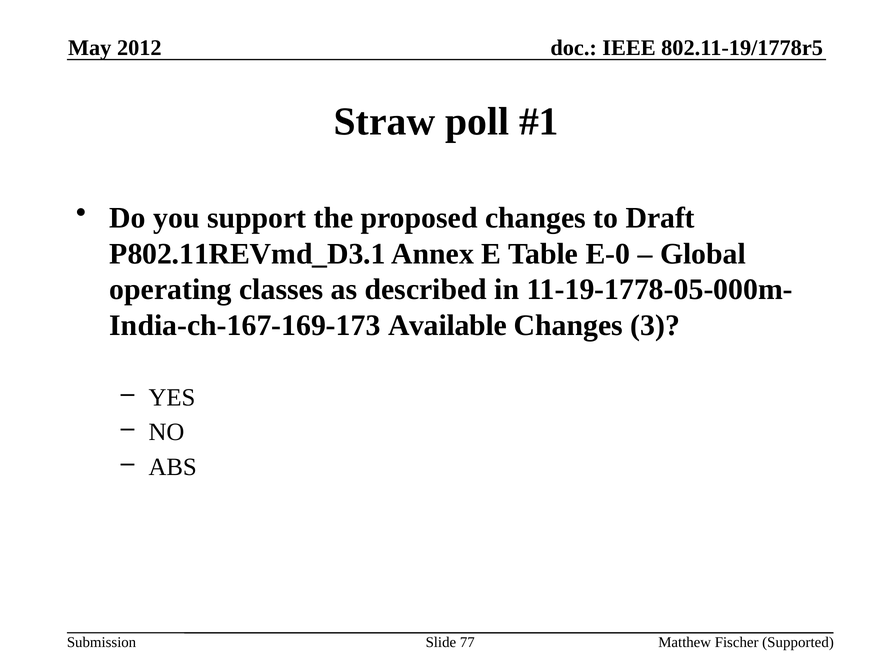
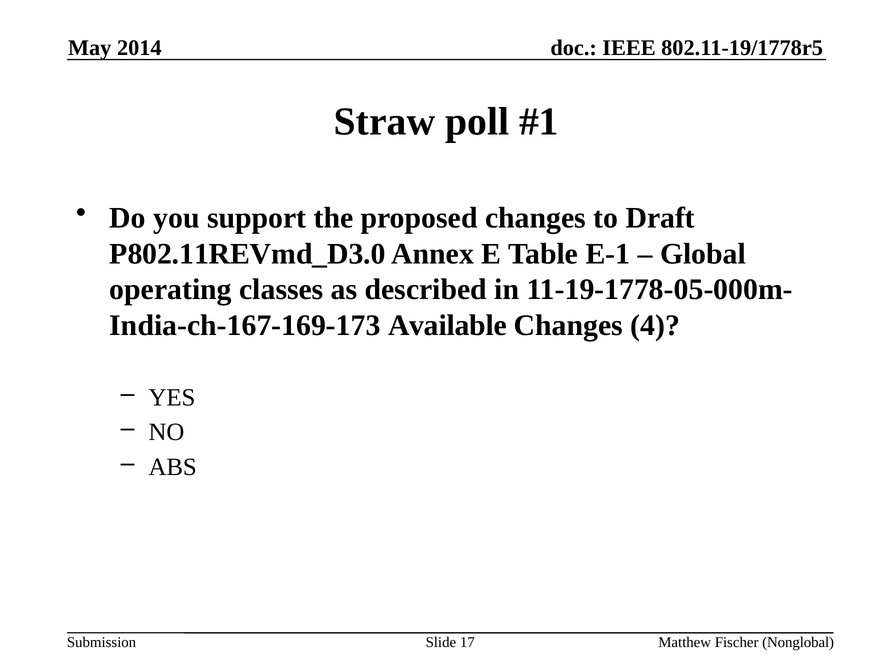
2012: 2012 -> 2014 (139, 48)
P802.11REVmd_D3.1: P802.11REVmd_D3.1 -> P802.11REVmd_D3.0 (248, 254)
E-0: E-0 -> E-1 (608, 254)
3: 3 -> 4 (655, 325)
77: 77 -> 17 (467, 642)
Supported: Supported -> Nonglobal (798, 642)
